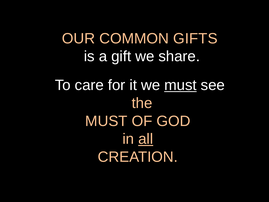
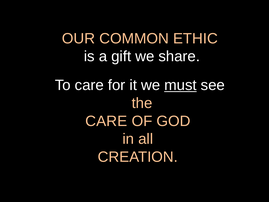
GIFTS: GIFTS -> ETHIC (195, 38)
MUST: MUST -> CARE (106, 121)
all underline: present -> none (146, 139)
